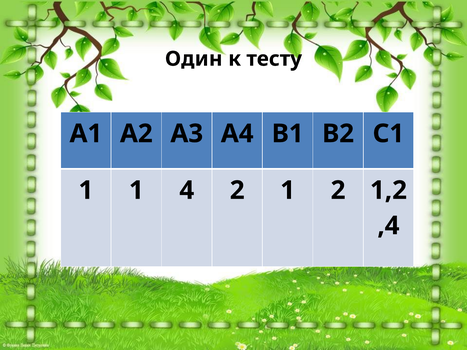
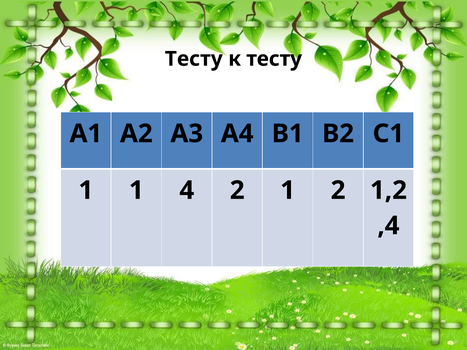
Один: Один -> Тесту (194, 59)
